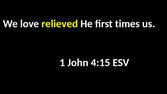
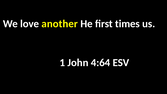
relieved: relieved -> another (60, 24)
4:15: 4:15 -> 4:64 (101, 63)
